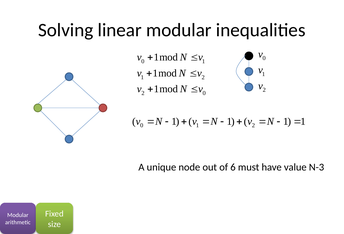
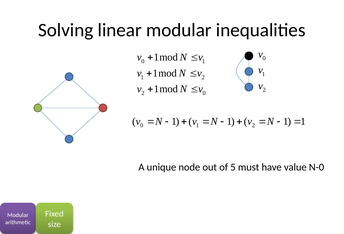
6: 6 -> 5 (233, 167)
N-3: N-3 -> N-0 (317, 167)
